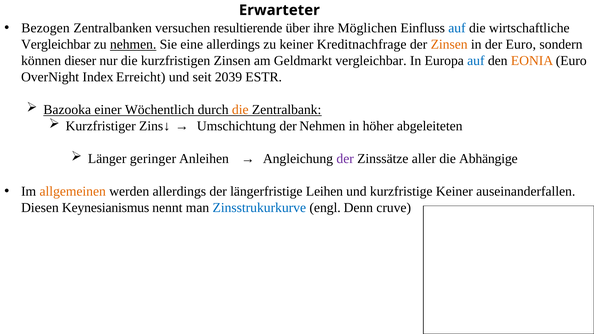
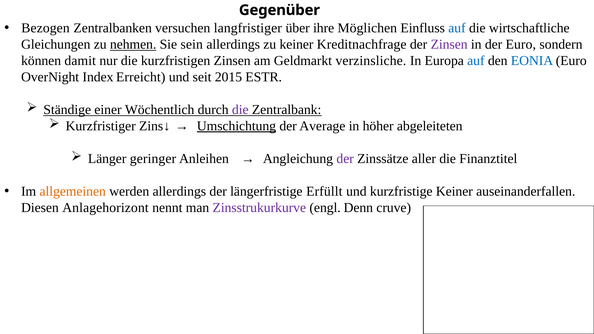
Erwarteter: Erwarteter -> Gegenüber (279, 10)
resultierende: resultierende -> langfristiger (248, 28)
Vergleichbar: Vergleichbar -> Gleichungen (56, 44)
eine: eine -> sein (192, 44)
Zinsen colour: orange -> purple (449, 44)
dieser: dieser -> damit (80, 61)
Geldmarkt vergleichbar: vergleichbar -> verzinsliche (371, 61)
EONIA colour: orange -> blue (532, 61)
2039: 2039 -> 2015 (228, 77)
Bazooka: Bazooka -> Ständige (67, 110)
die colour: orange -> purple (240, 110)
Umschichtung underline: none -> present (236, 126)
der Nehmen: Nehmen -> Average (322, 126)
Abhängige: Abhängige -> Finanztitel (488, 159)
Leihen: Leihen -> Erfüllt (324, 191)
Keynesianismus: Keynesianismus -> Anlagehorizont (105, 208)
Zinsstrukurkurve colour: blue -> purple (259, 208)
